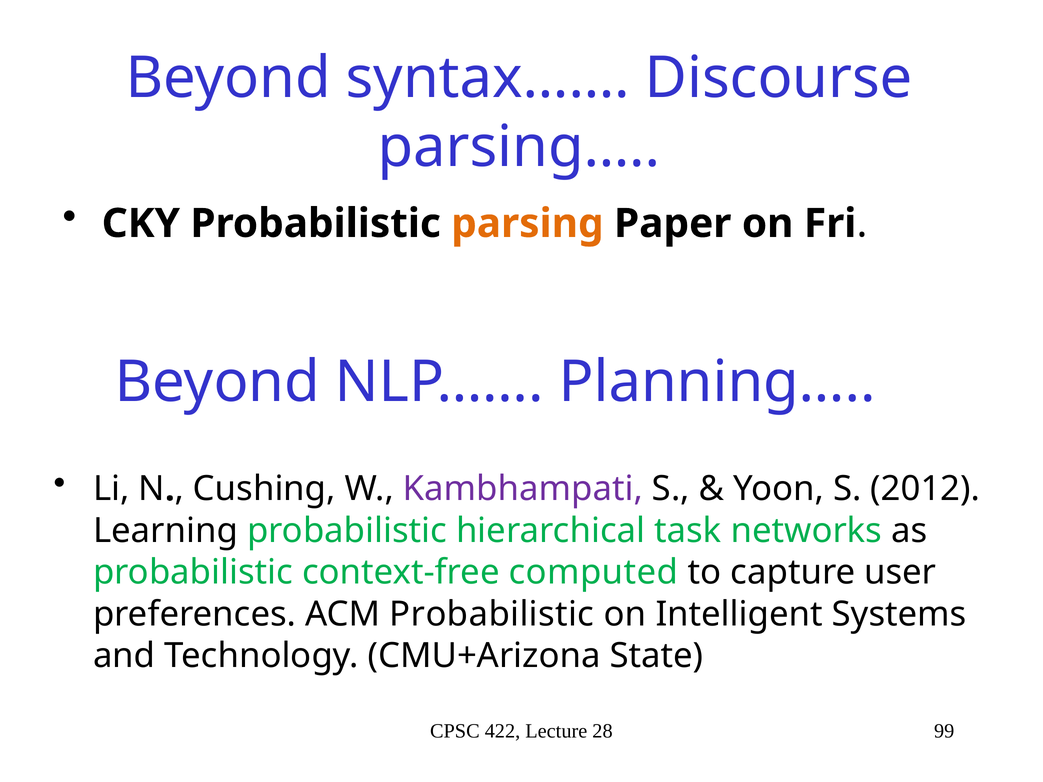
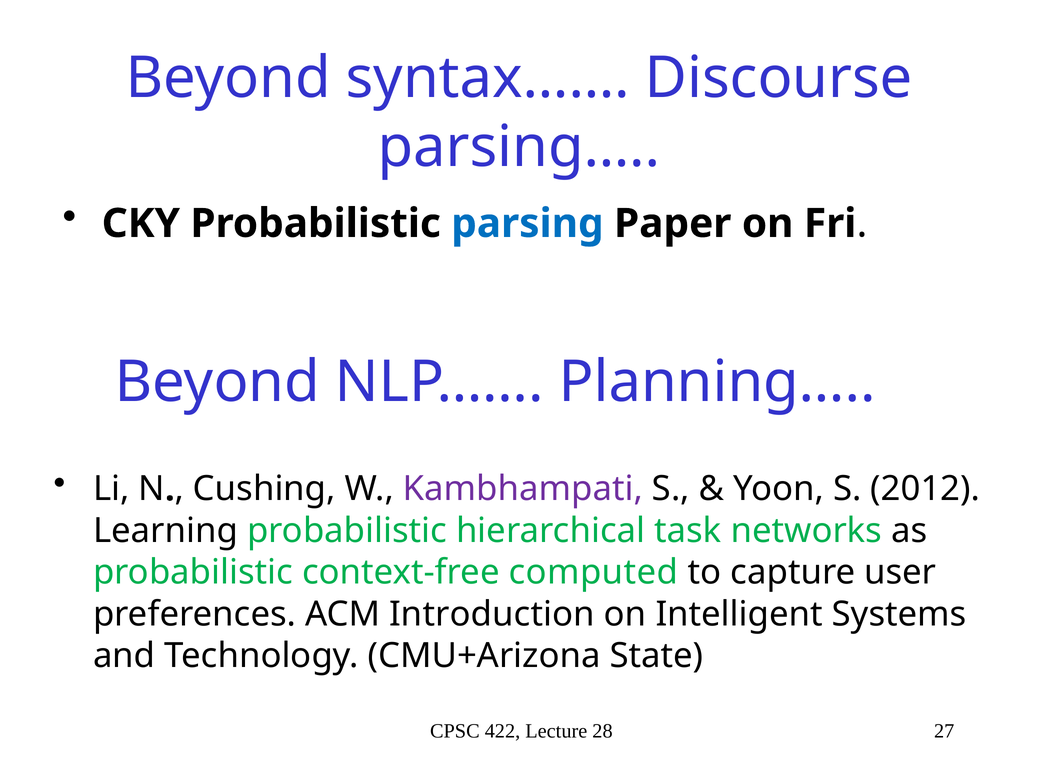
parsing colour: orange -> blue (527, 224)
ACM Probabilistic: Probabilistic -> Introduction (492, 614)
99: 99 -> 27 (944, 732)
